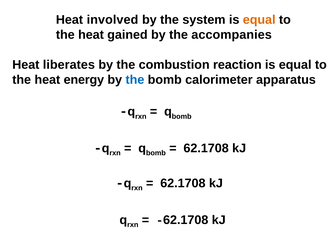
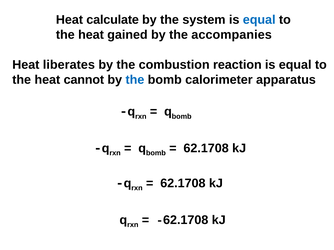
involved: involved -> calculate (113, 20)
equal colour: orange -> blue (259, 20)
energy: energy -> cannot (84, 80)
